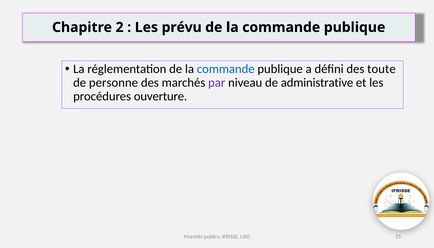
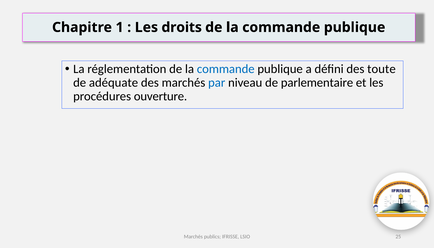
2: 2 -> 1 (120, 27)
prévu: prévu -> droits (182, 27)
personne: personne -> adéquate (114, 83)
par colour: purple -> blue (217, 83)
administrative: administrative -> parlementaire (317, 83)
